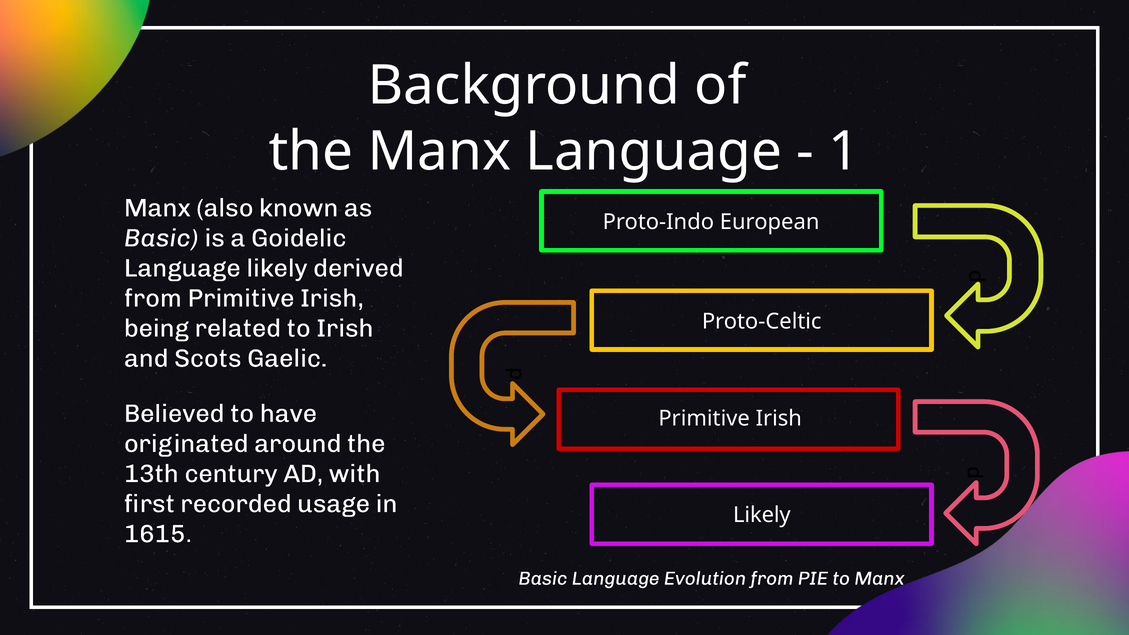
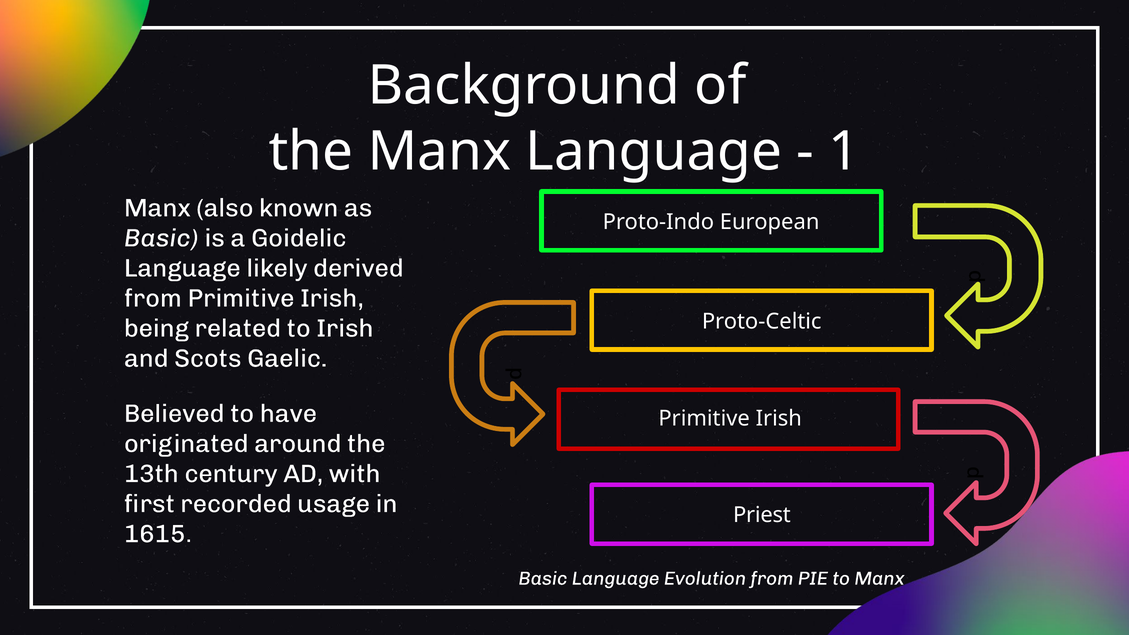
Likely: Likely -> Priest (762, 515)
